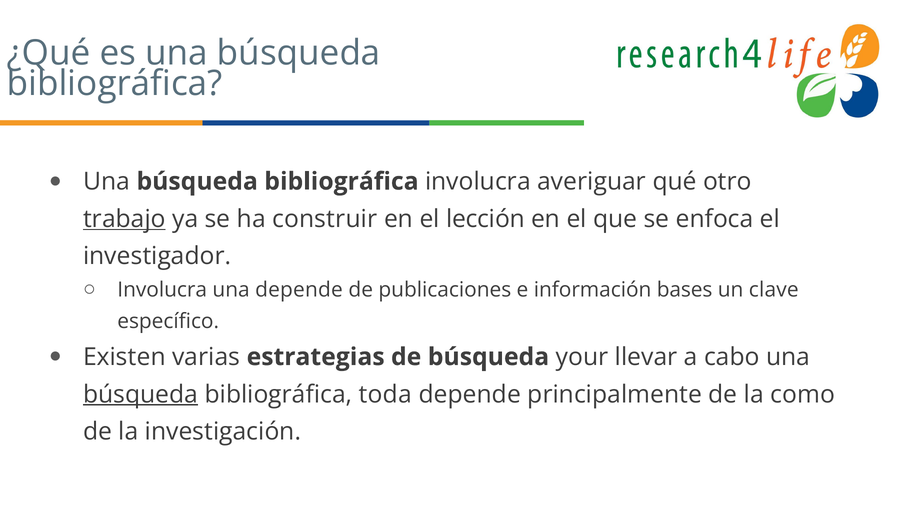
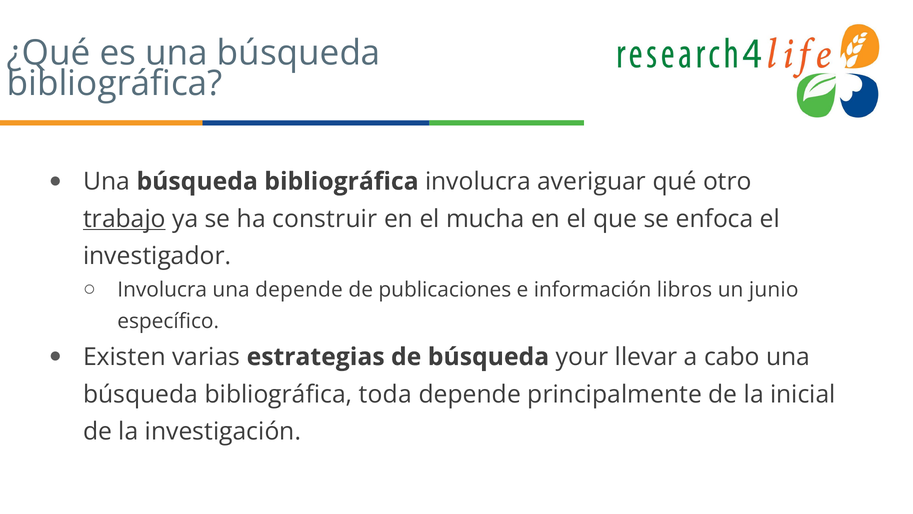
lección: lección -> mucha (485, 219)
bases: bases -> libros (684, 290)
clave: clave -> junio (774, 290)
búsqueda underline: present -> none (141, 394)
como: como -> inicial (803, 394)
